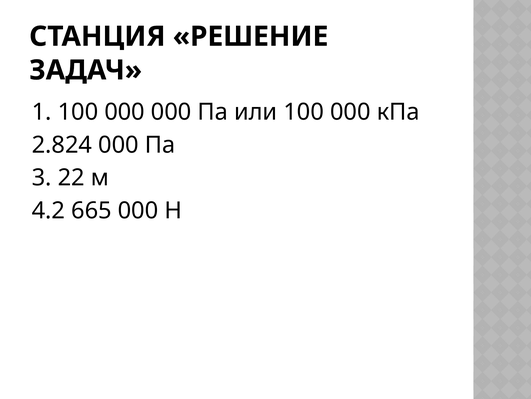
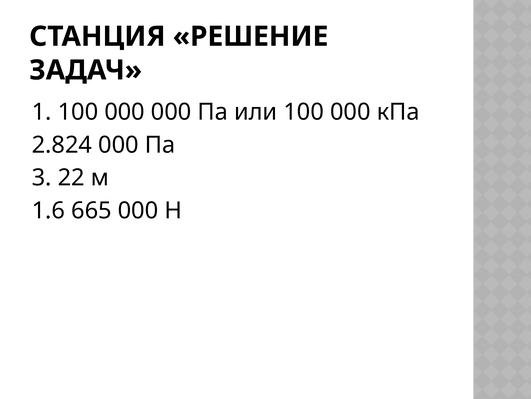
4.2: 4.2 -> 1.6 (48, 210)
